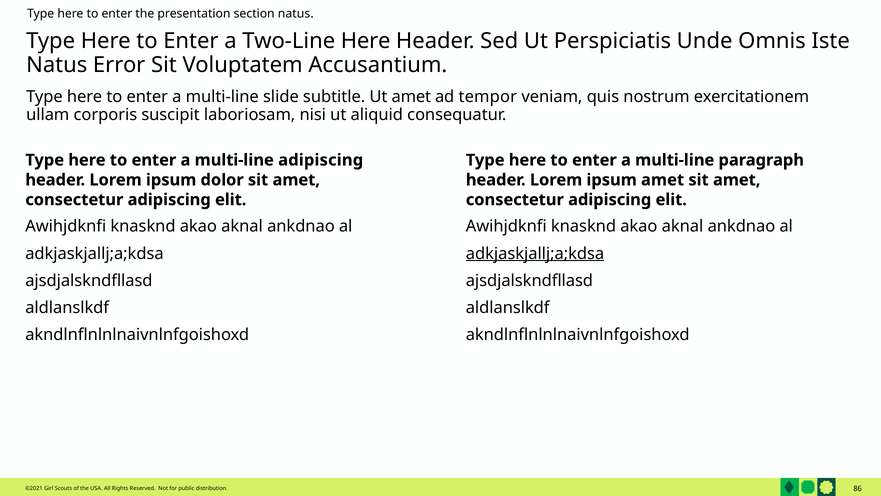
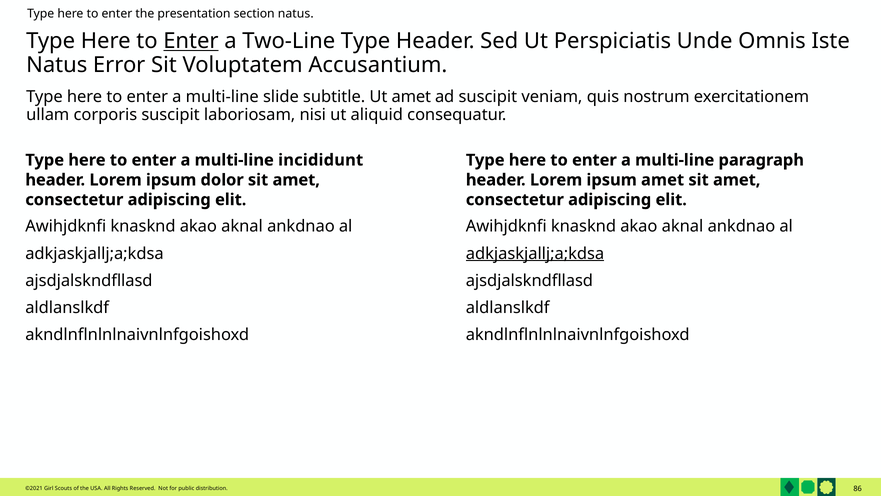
Enter underline: none -> present (191, 41)
Two-Line Here: Here -> Type (366, 41)
ad tempor: tempor -> suscipit (488, 97)
multi-line adipiscing: adipiscing -> incididunt (321, 160)
